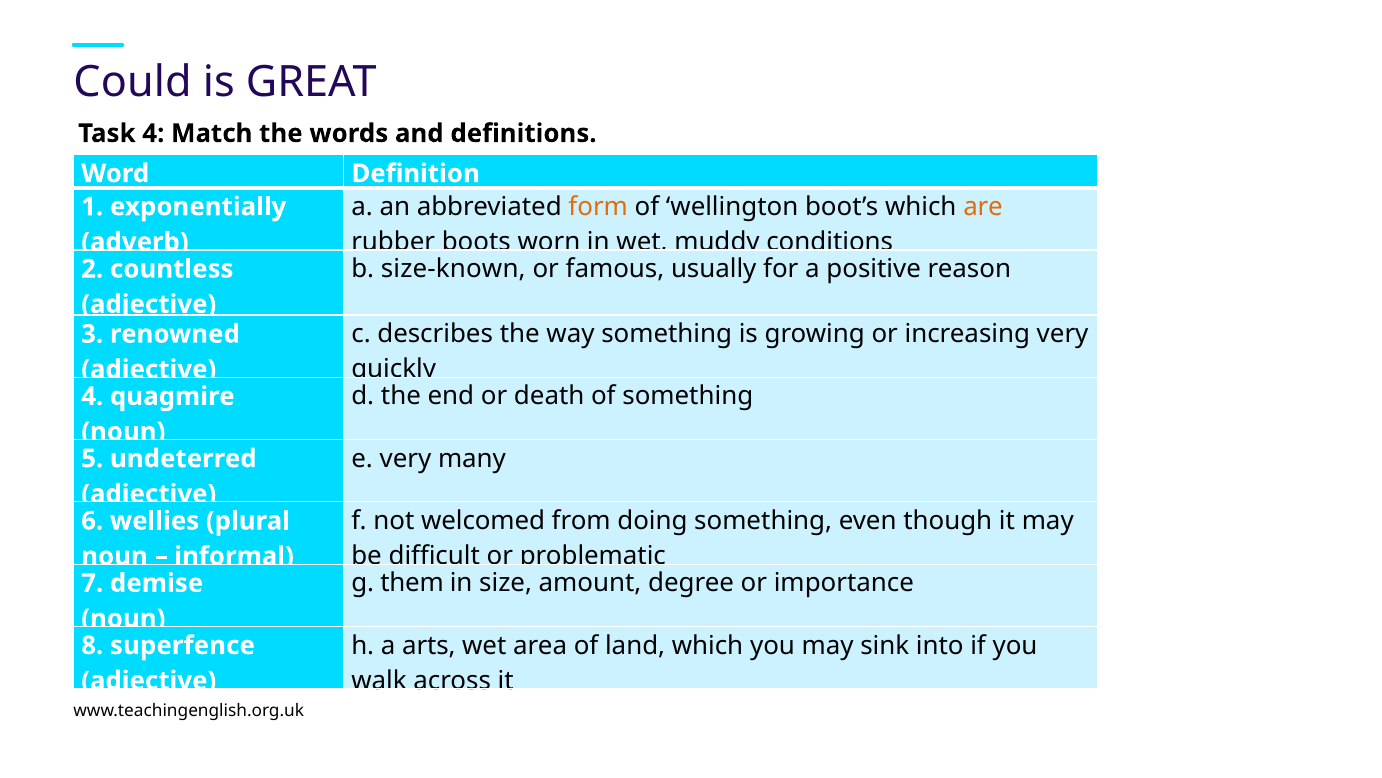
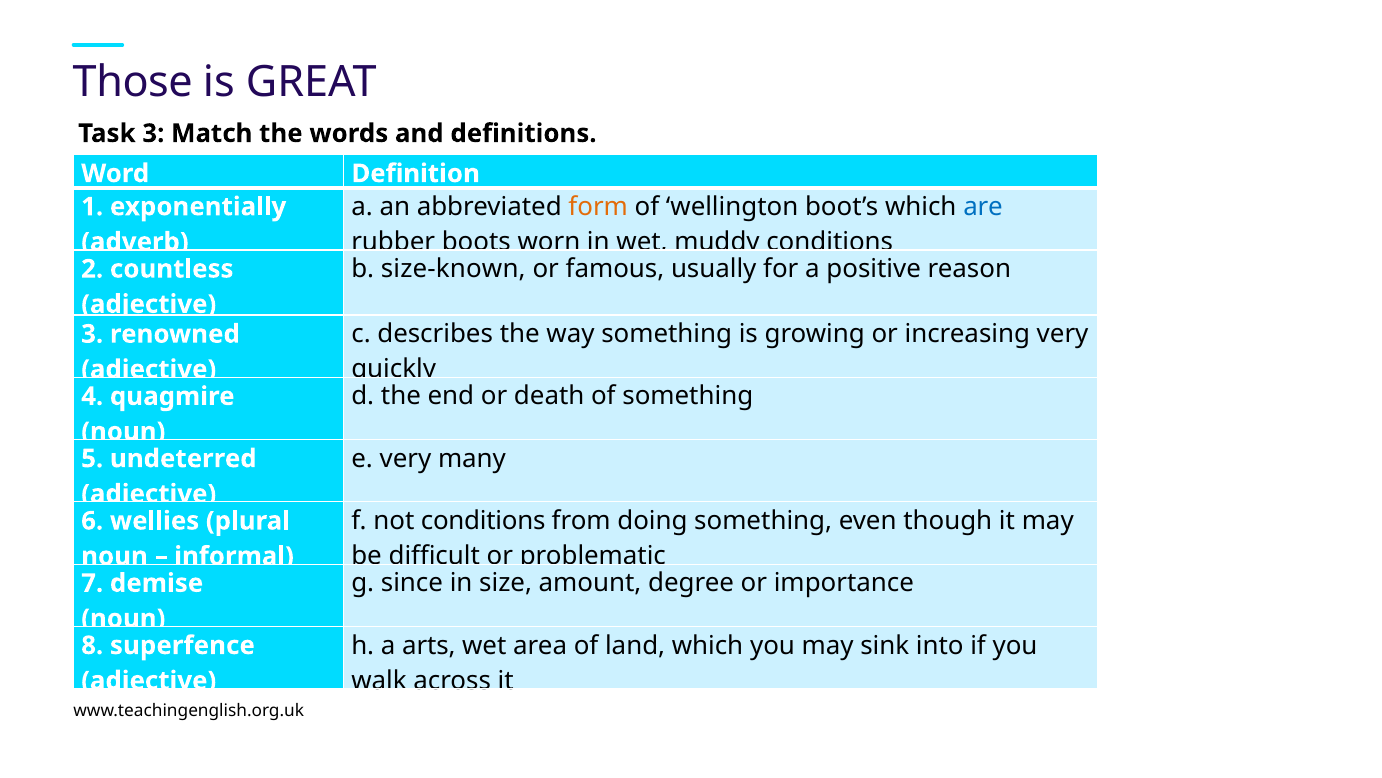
Could: Could -> Those (133, 82)
Task 4: 4 -> 3 (153, 133)
are colour: orange -> blue (983, 207)
not welcomed: welcomed -> conditions (483, 521)
them: them -> since (412, 583)
